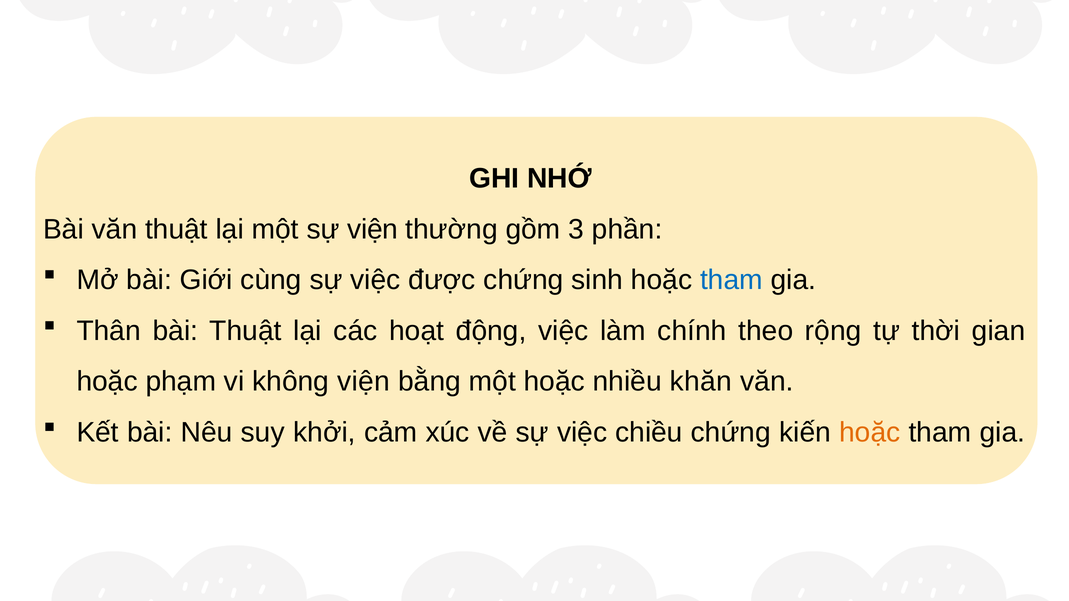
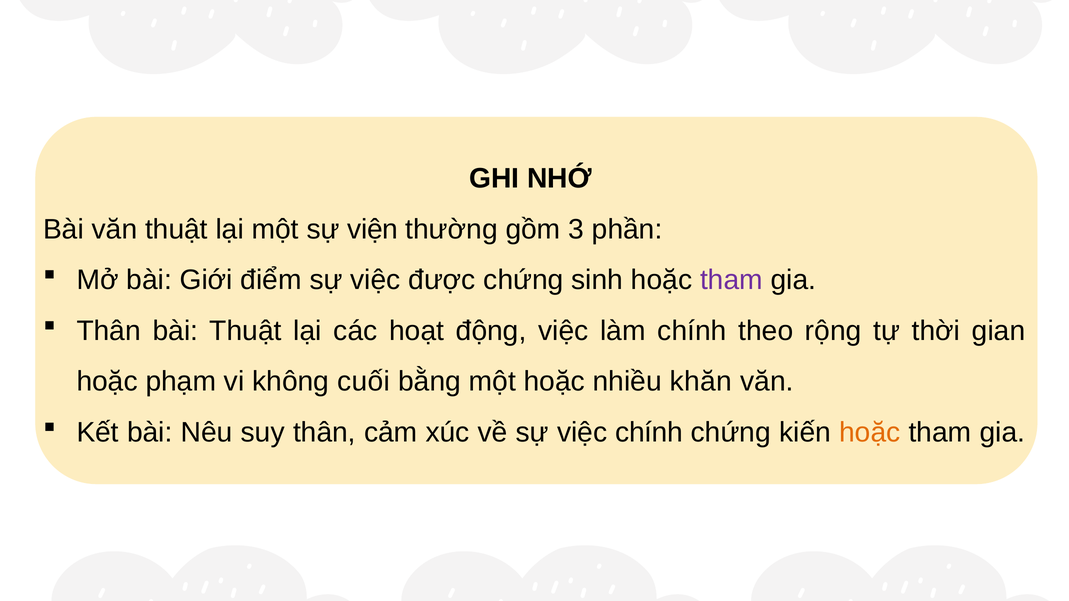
cùng: cùng -> điểm (271, 280)
tham colour: blue -> purple (731, 280)
không viện: viện -> cuối (364, 382)
suy khởi: khởi -> thân (324, 433)
việc chiều: chiều -> chính (649, 433)
